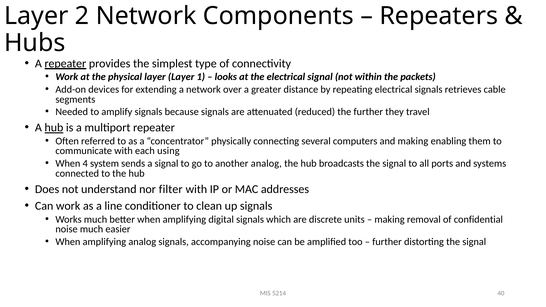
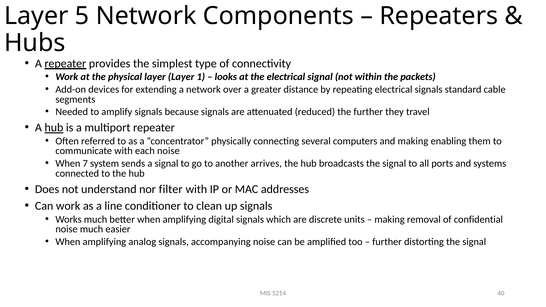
2: 2 -> 5 (82, 16)
retrieves: retrieves -> standard (463, 89)
each using: using -> noise (168, 151)
4: 4 -> 7 (85, 163)
another analog: analog -> arrives (266, 163)
